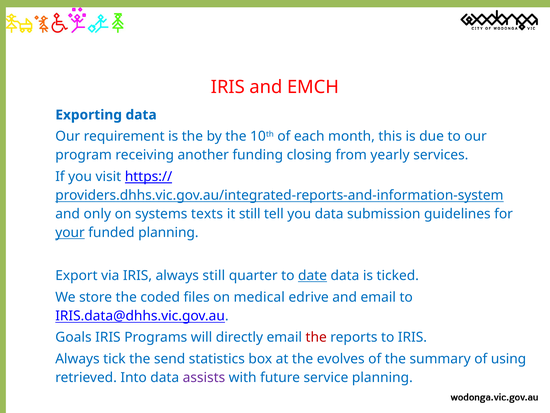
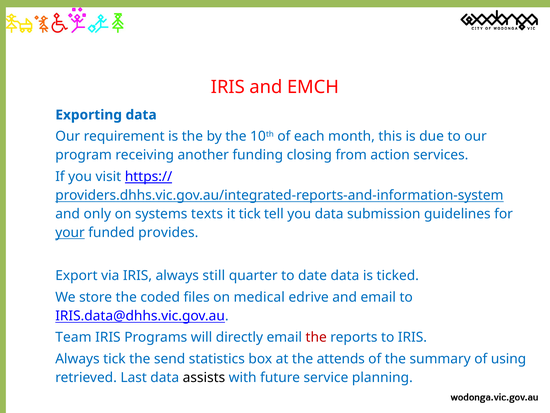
yearly: yearly -> action (390, 155)
it still: still -> tick (250, 214)
funded planning: planning -> provides (168, 233)
date underline: present -> none (312, 275)
Goals: Goals -> Team (73, 337)
evolves: evolves -> attends (341, 359)
Into: Into -> Last (134, 377)
assists colour: purple -> black (204, 377)
